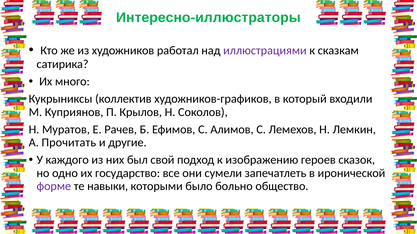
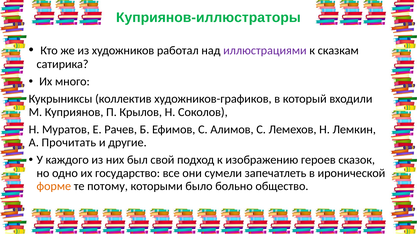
Интересно-иллюстраторы: Интересно-иллюстраторы -> Куприянов-иллюстраторы (208, 18)
форме colour: purple -> orange (54, 187)
навыки: навыки -> потому (108, 187)
